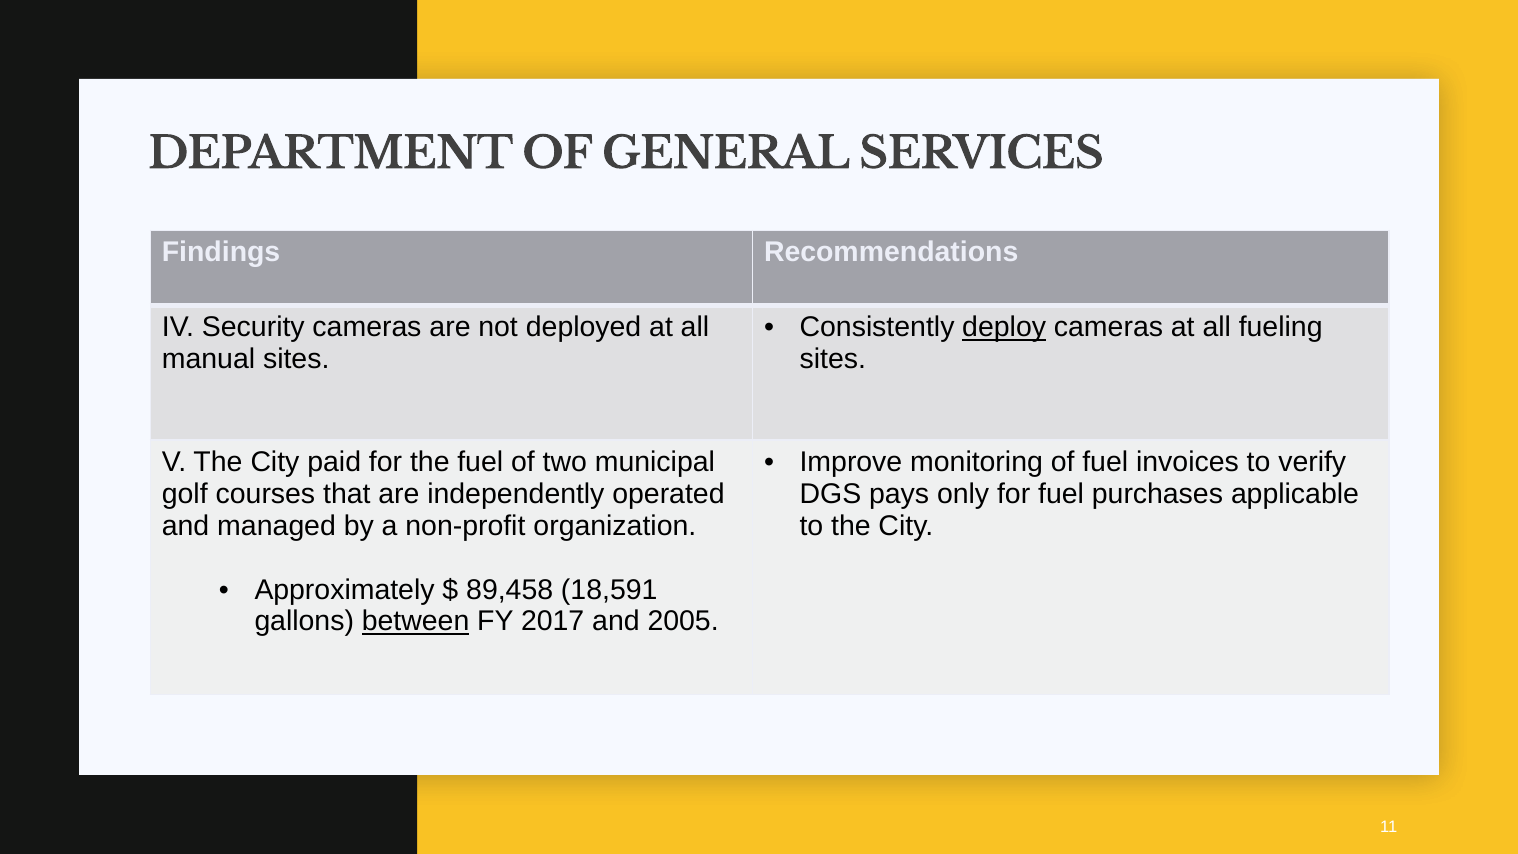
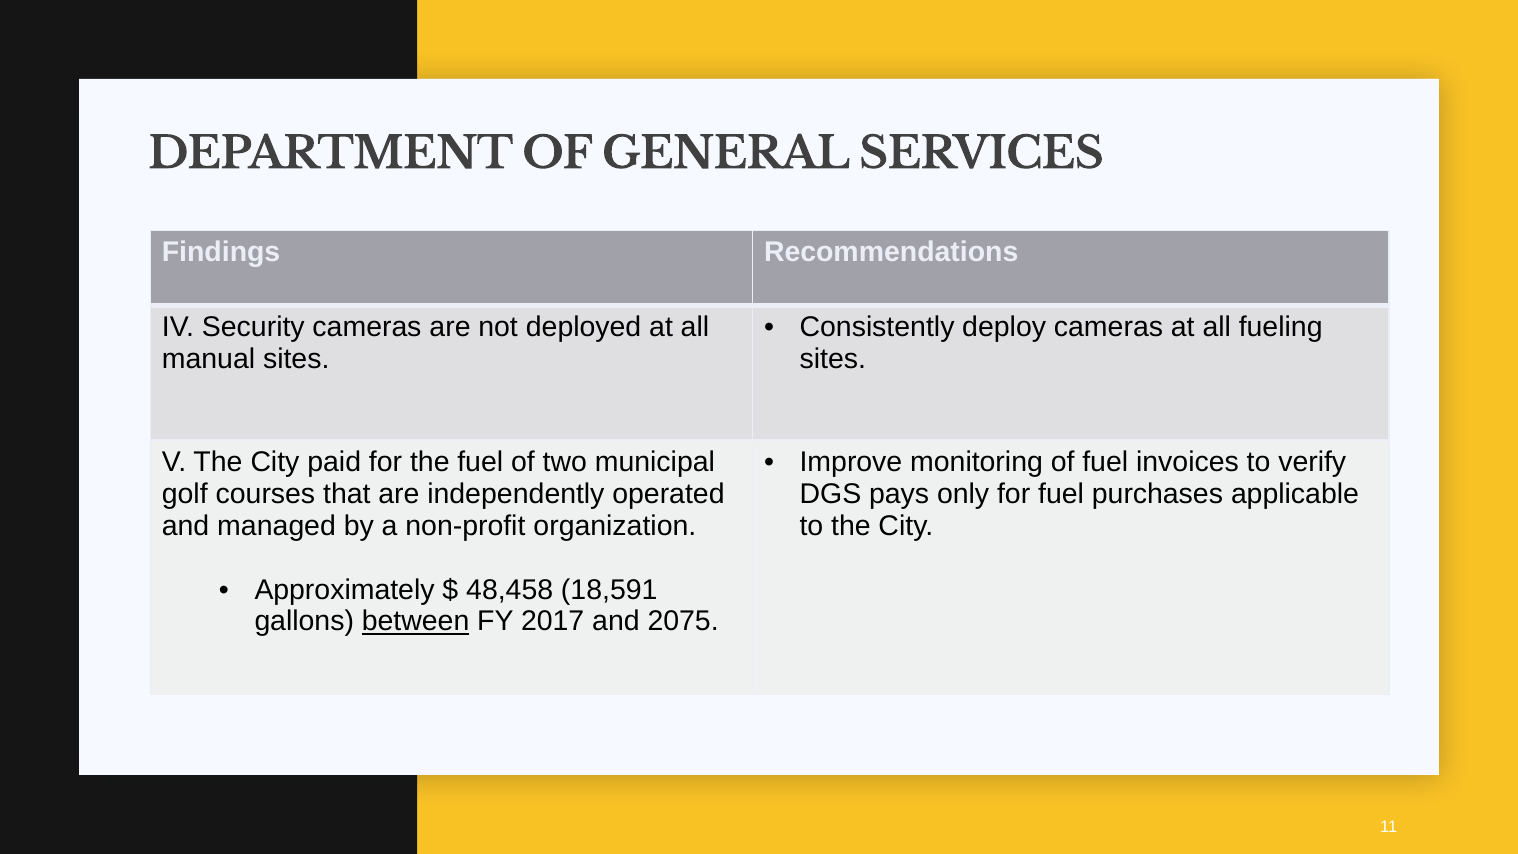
deploy underline: present -> none (1004, 327)
89,458: 89,458 -> 48,458 (510, 590)
2005: 2005 -> 2075 (683, 621)
